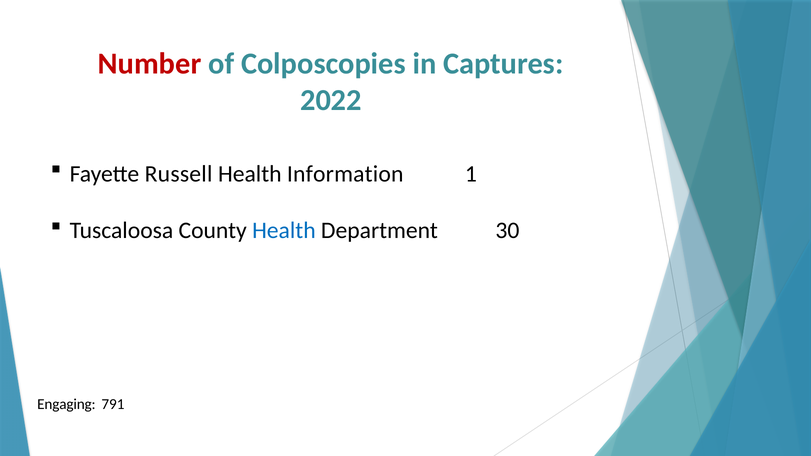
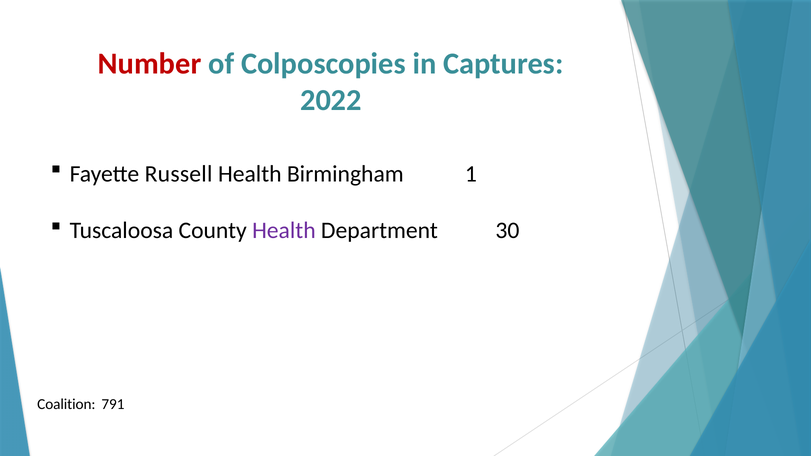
Information: Information -> Birmingham (345, 174)
Health colour: blue -> purple (284, 231)
Engaging: Engaging -> Coalition (66, 404)
